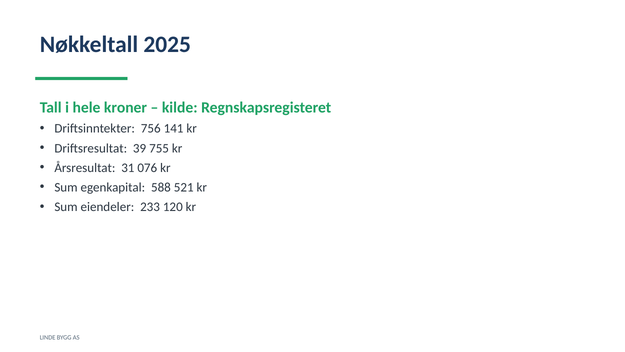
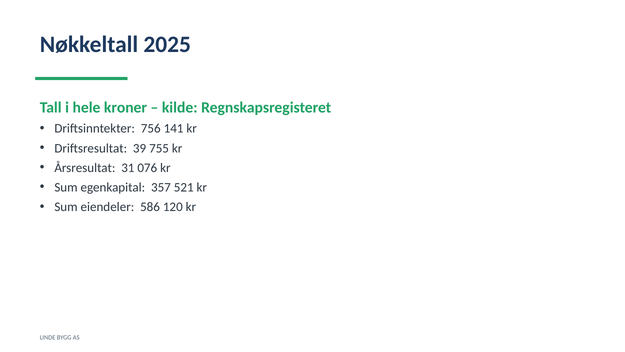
588: 588 -> 357 (161, 187)
233: 233 -> 586 (150, 207)
